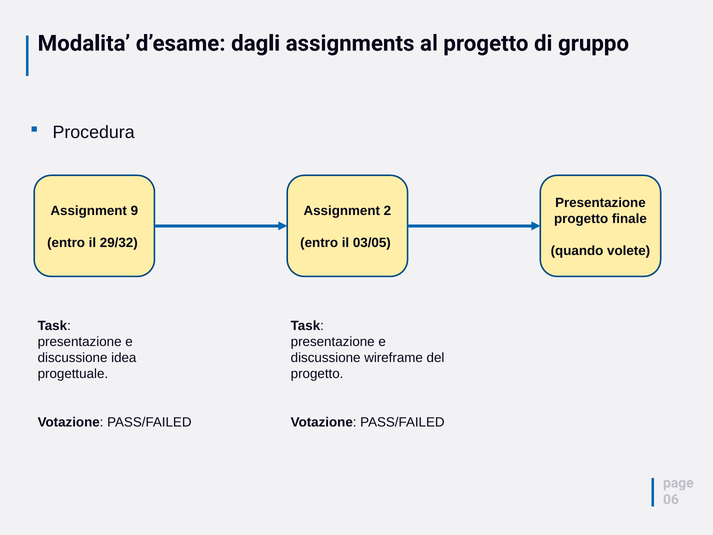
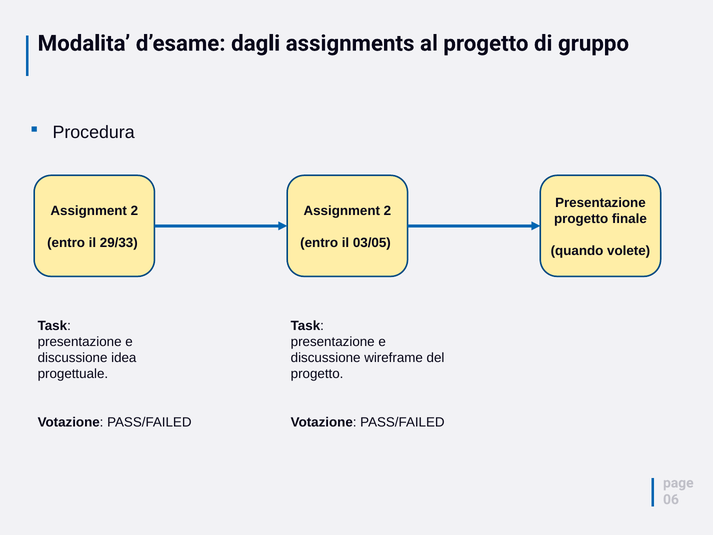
9: 9 -> 2 (134, 211)
29/32: 29/32 -> 29/33 (119, 243)
